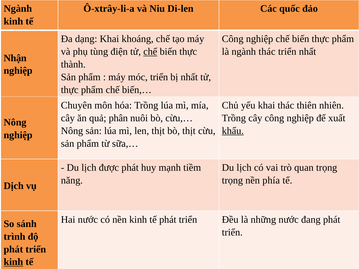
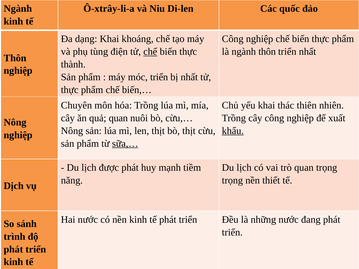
ngành thác: thác -> thôn (267, 52)
Nhận: Nhận -> Thôn (15, 58)
quả phân: phân -> quan (118, 118)
sữa,… underline: none -> present (125, 144)
phía: phía -> thiết (271, 180)
kinh underline: present -> none (13, 262)
